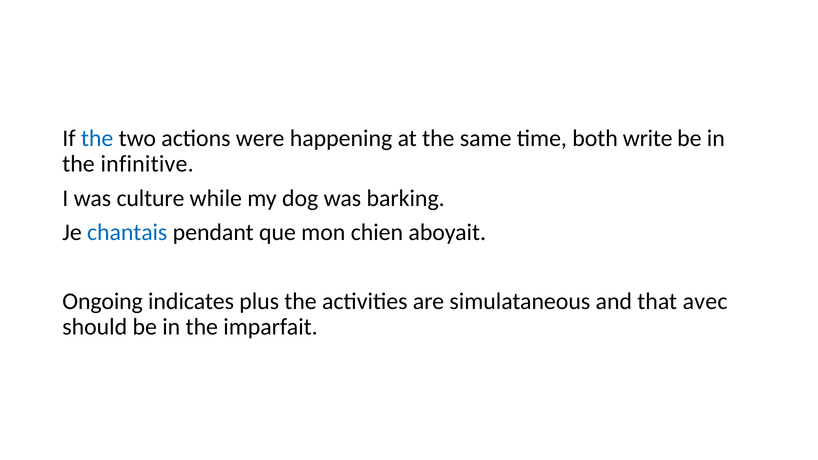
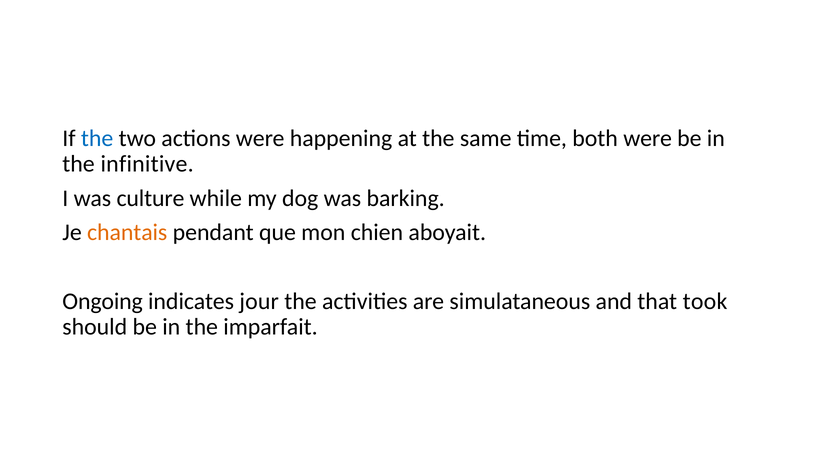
both write: write -> were (648, 138)
chantais colour: blue -> orange (127, 233)
plus: plus -> jour (259, 301)
avec: avec -> took (705, 301)
